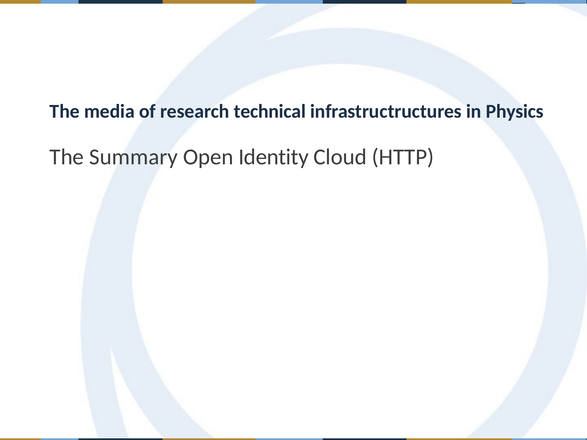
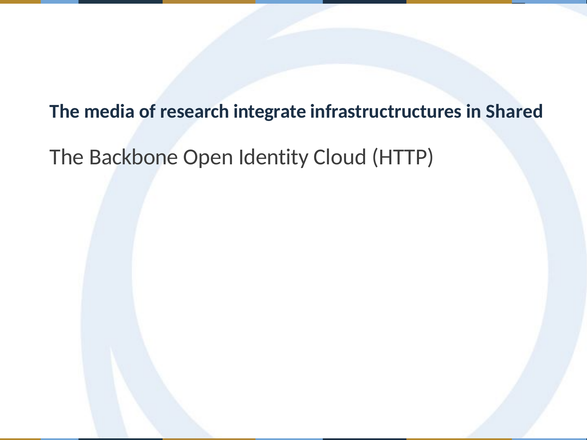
technical: technical -> integrate (270, 111)
Physics: Physics -> Shared (515, 111)
Summary: Summary -> Backbone (134, 157)
